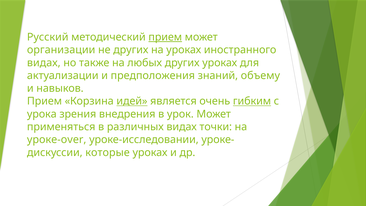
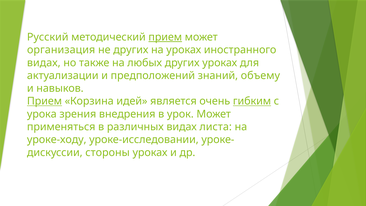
организации: организации -> организация (61, 50)
предположения: предположения -> предположений (153, 76)
Прием underline: none -> present (44, 101)
идей underline: present -> none (132, 101)
точки: точки -> листа (216, 127)
уроке-over: уроке-over -> уроке-ходу (57, 140)
которые: которые -> стороны (108, 152)
